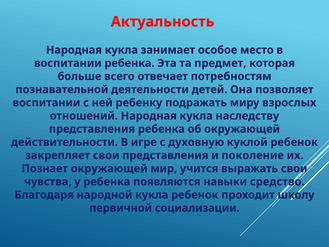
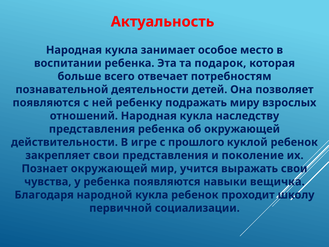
предмет: предмет -> подарок (220, 63)
воспитании: воспитании -> появляются (46, 103)
духовную: духовную -> прошлого (196, 142)
средство: средство -> вещичка (277, 182)
